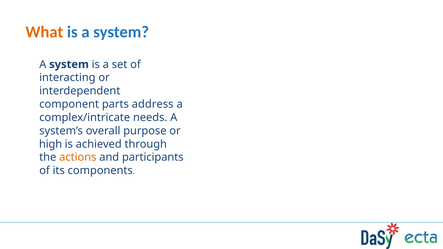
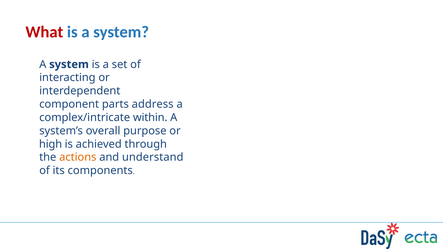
What colour: orange -> red (44, 32)
needs: needs -> within (150, 118)
participants: participants -> understand (153, 157)
